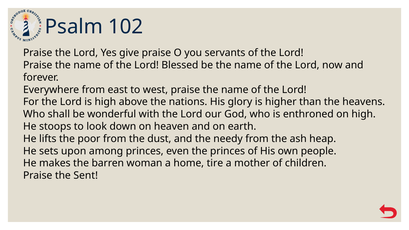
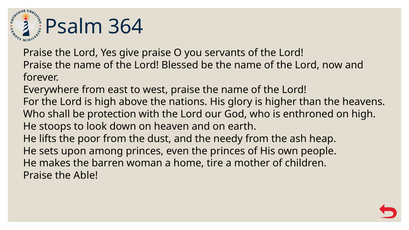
102: 102 -> 364 (126, 27)
wonderful: wonderful -> protection (112, 114)
Sent: Sent -> Able (86, 176)
